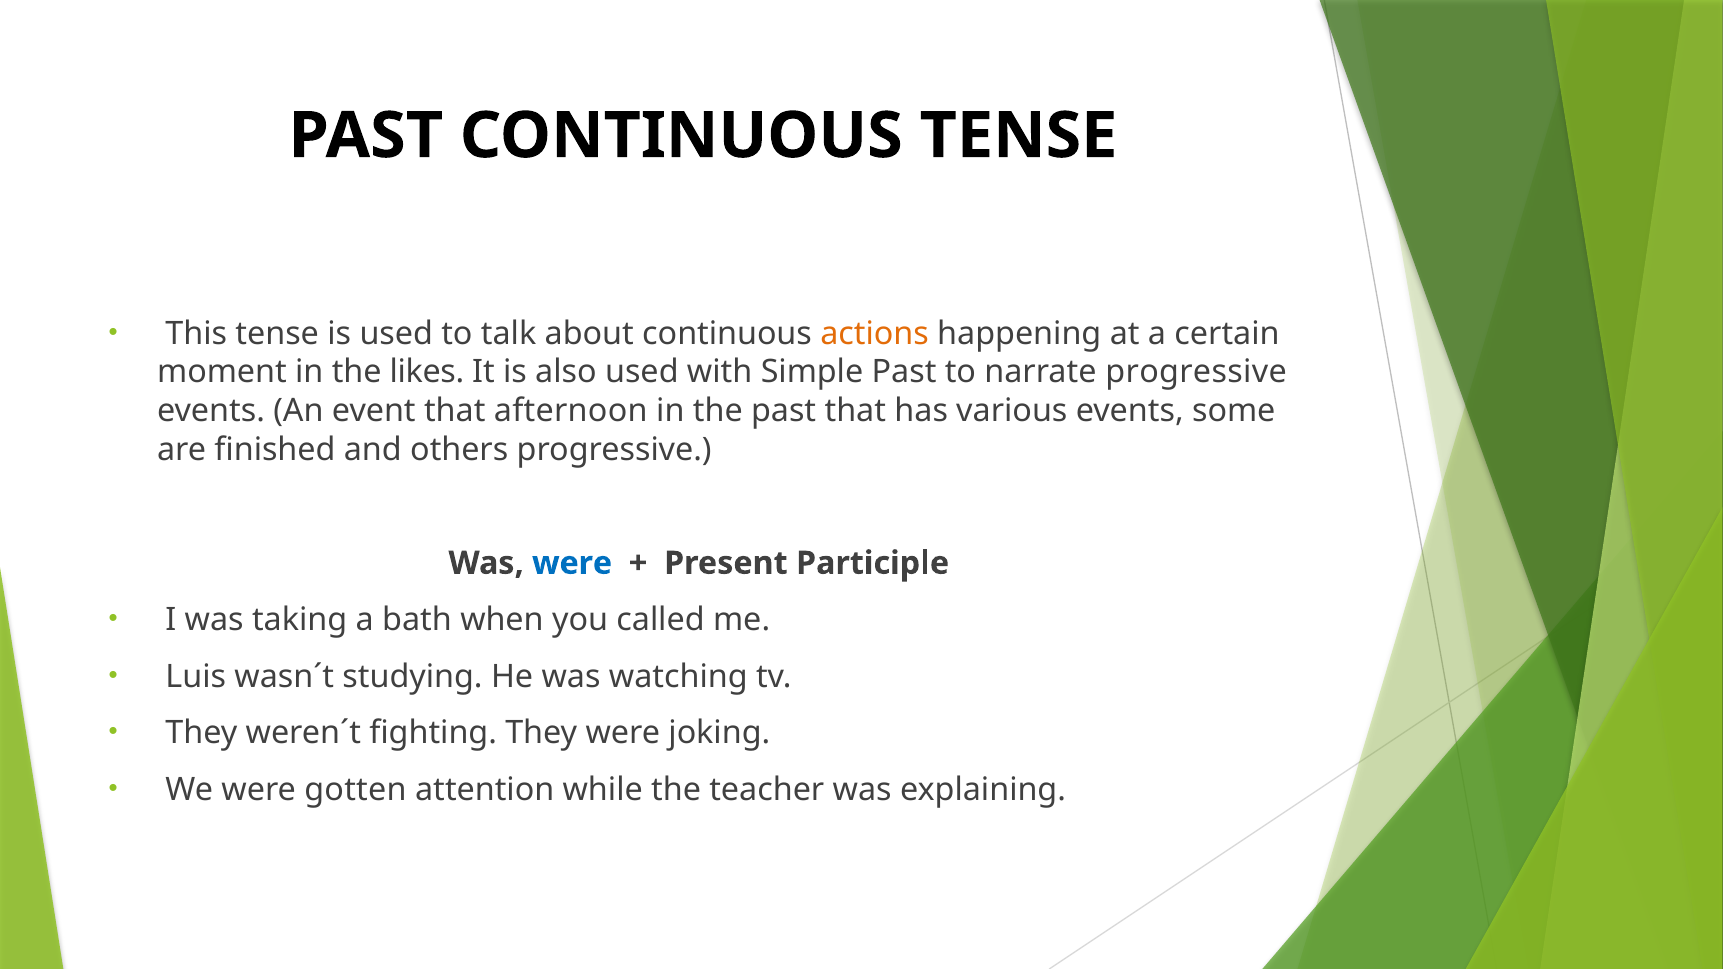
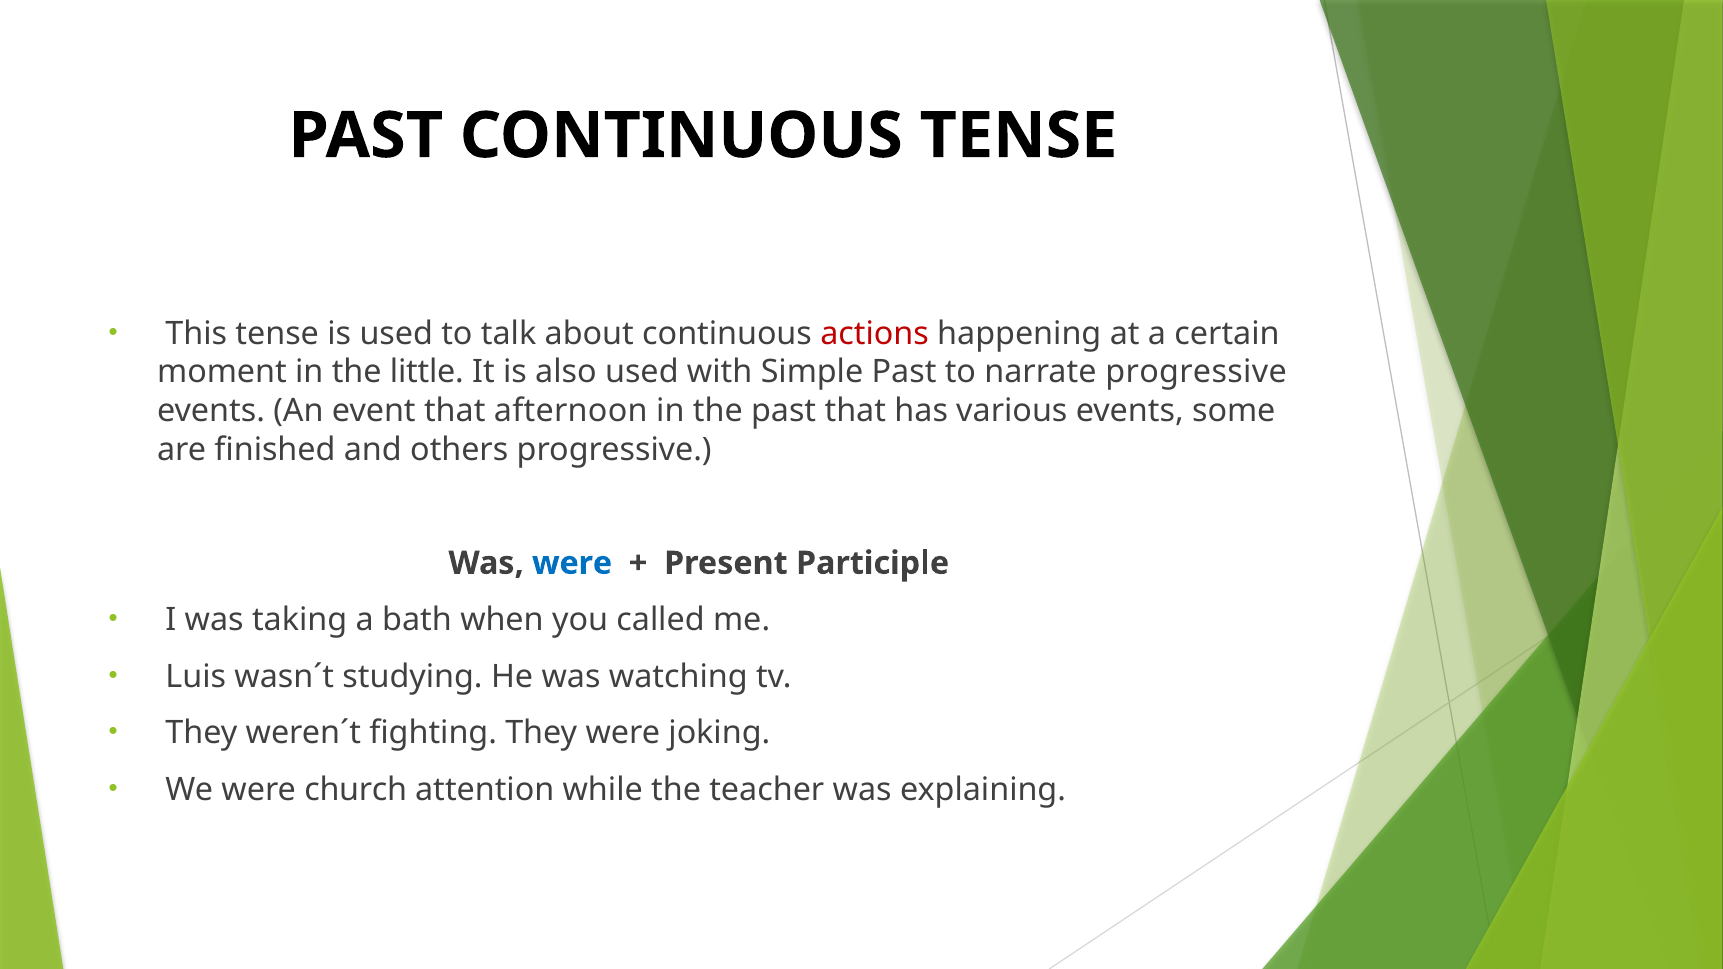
actions colour: orange -> red (875, 333)
likes: likes -> little (427, 372)
gotten: gotten -> church (356, 790)
